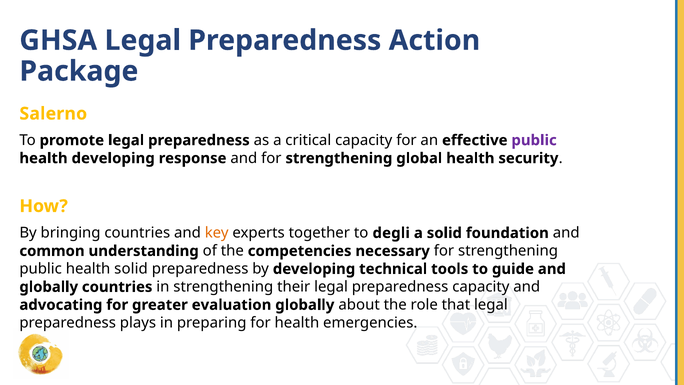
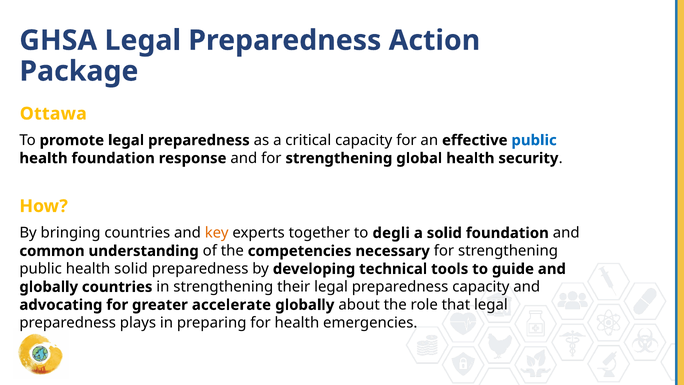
Salerno: Salerno -> Ottawa (53, 114)
public colour: purple -> blue (534, 140)
health developing: developing -> foundation (113, 158)
evaluation: evaluation -> accelerate (231, 305)
